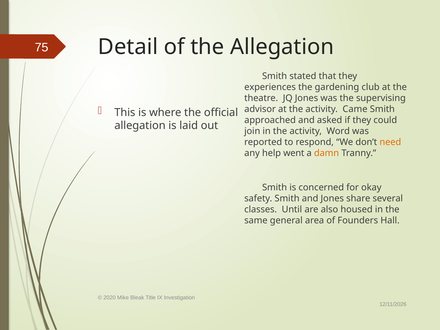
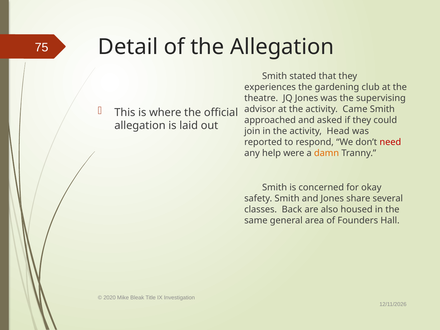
Word: Word -> Head (338, 131)
need colour: orange -> red (390, 142)
went: went -> were (294, 153)
Until: Until -> Back (292, 210)
